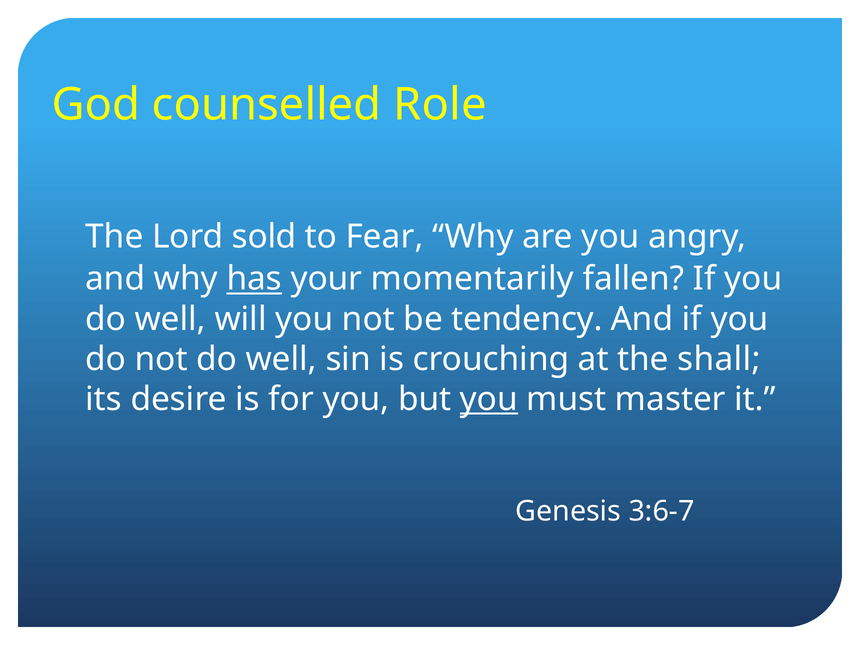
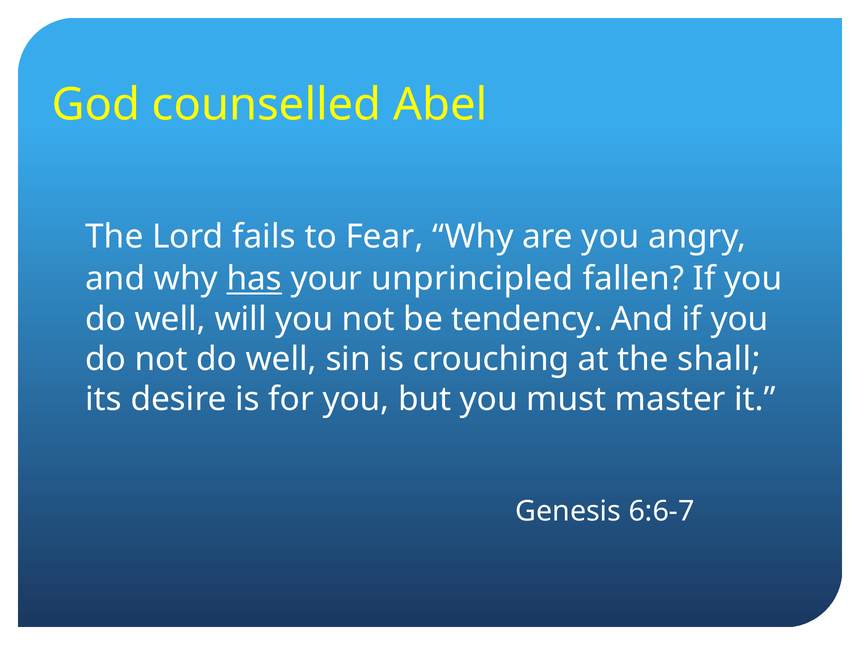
Role: Role -> Abel (440, 105)
sold: sold -> fails (264, 237)
momentarily: momentarily -> unprincipled (472, 279)
you underline: present -> none (489, 399)
3:6-7: 3:6-7 -> 6:6-7 (662, 512)
